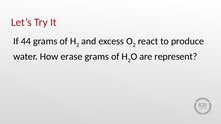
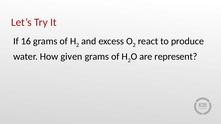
44: 44 -> 16 (26, 41)
erase: erase -> given (71, 57)
